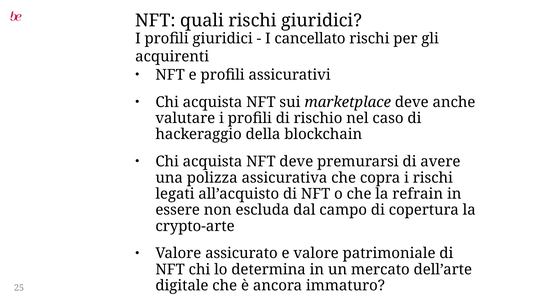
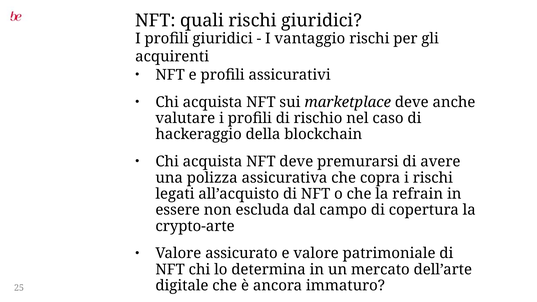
cancellato: cancellato -> vantaggio (310, 39)
